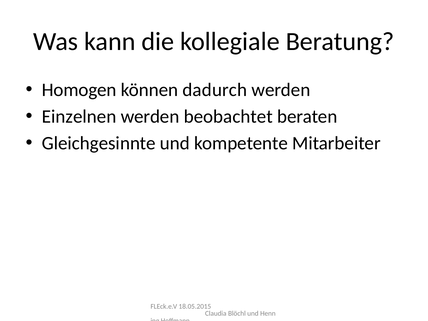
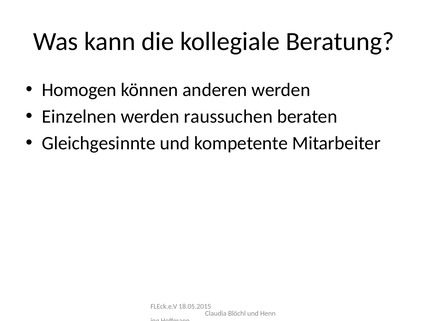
dadurch: dadurch -> anderen (215, 90)
beobachtet: beobachtet -> raussuchen (228, 116)
